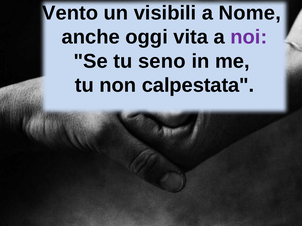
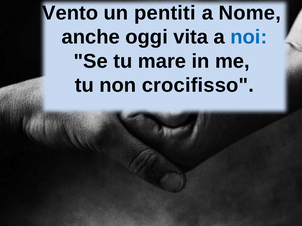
visibili: visibili -> pentiti (165, 13)
noi colour: purple -> blue (249, 37)
seno: seno -> mare (162, 61)
calpestata: calpestata -> crocifisso (198, 86)
